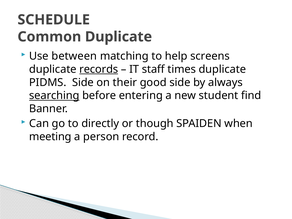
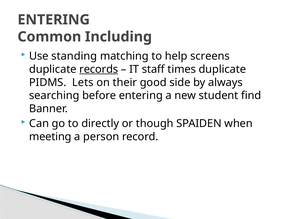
SCHEDULE: SCHEDULE -> ENTERING (54, 20)
Common Duplicate: Duplicate -> Including (118, 37)
between: between -> standing (74, 56)
PIDMS Side: Side -> Lets (83, 82)
searching underline: present -> none (54, 96)
